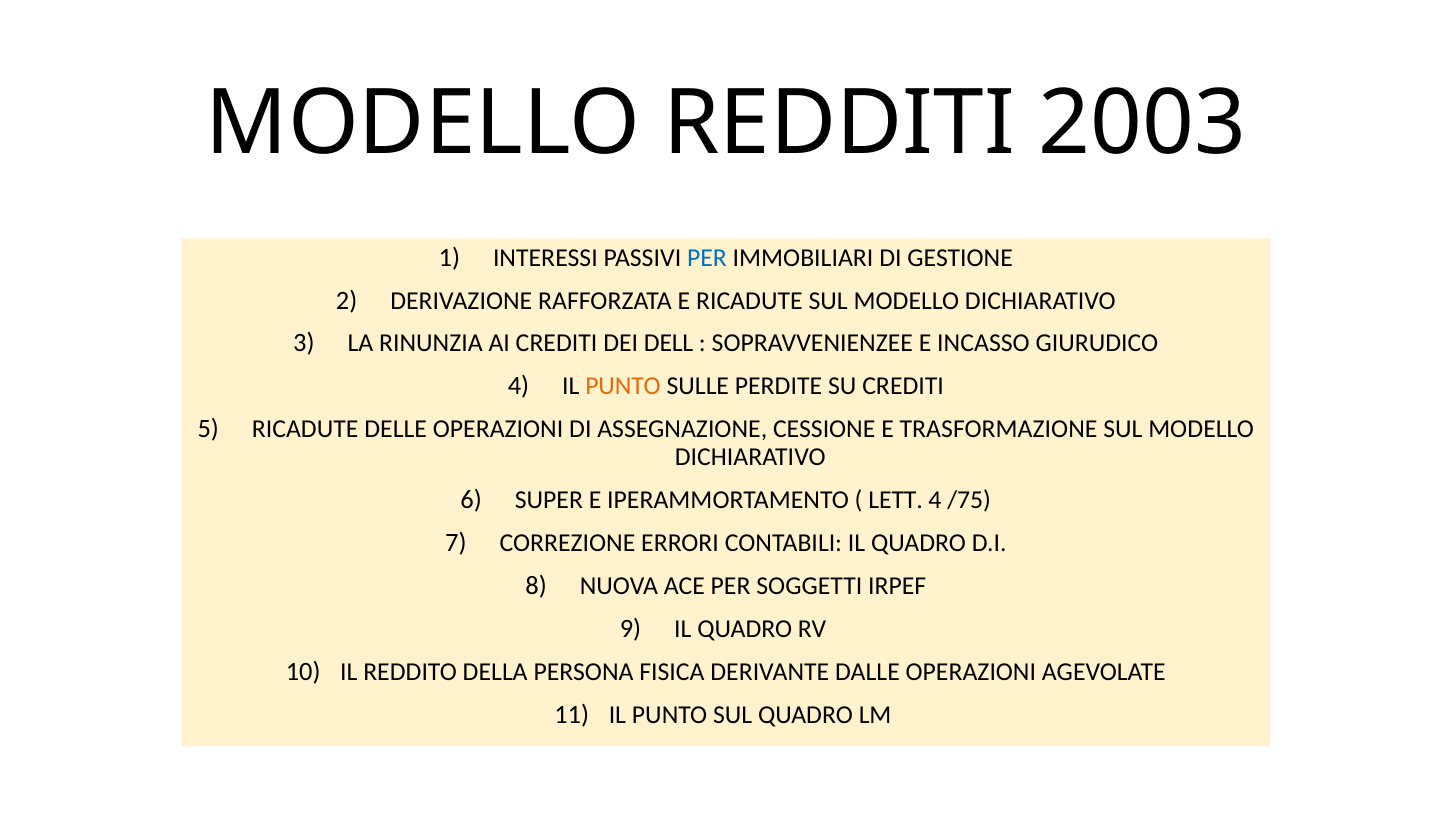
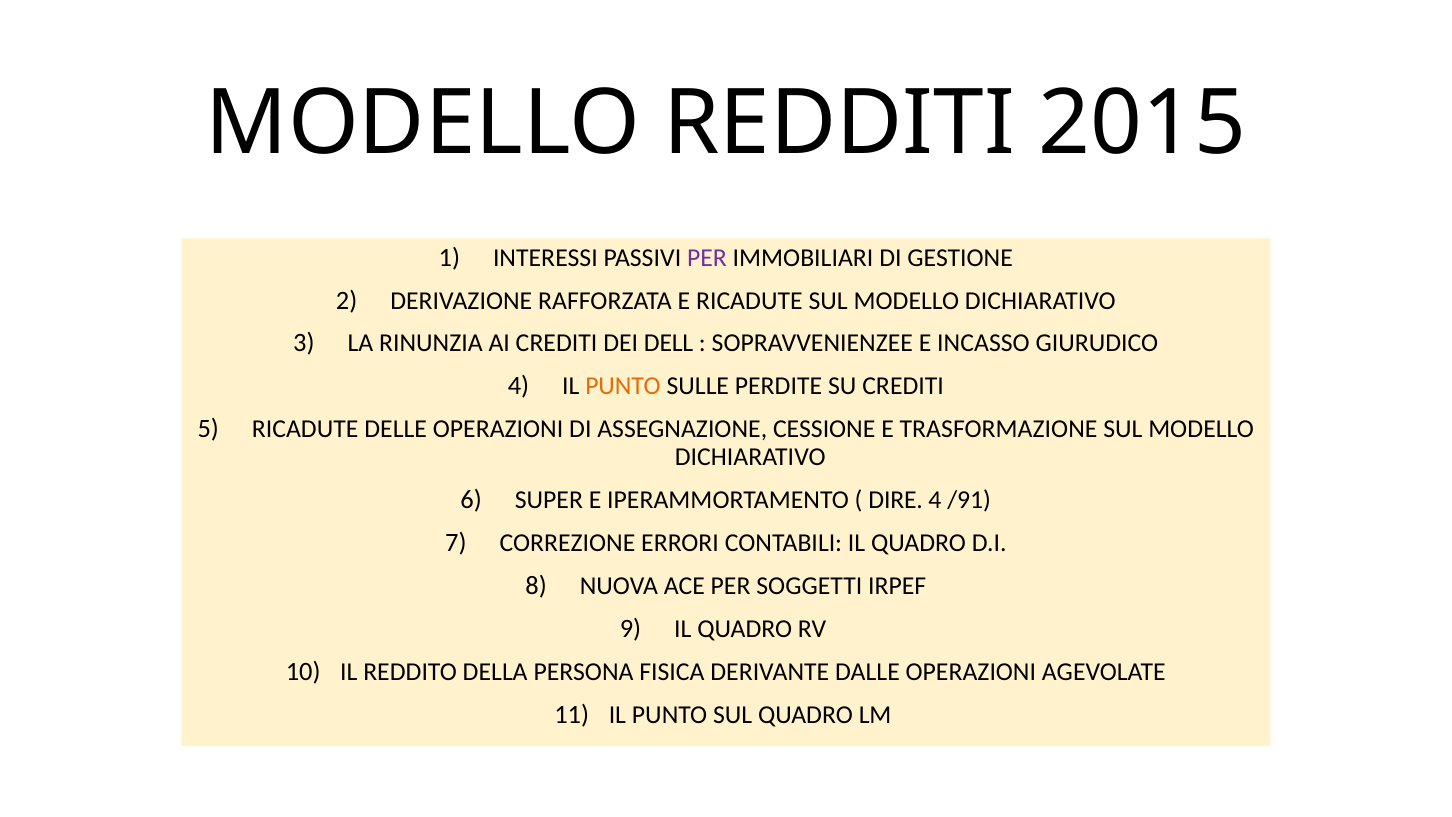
2003: 2003 -> 2015 (1142, 124)
PER colour: blue -> purple (707, 257)
LETT: LETT -> DIRE (896, 500)
/75: /75 -> /91 (969, 500)
